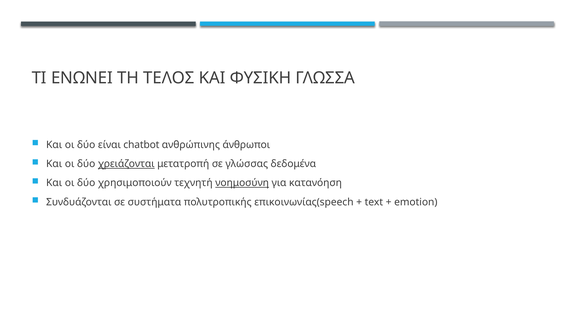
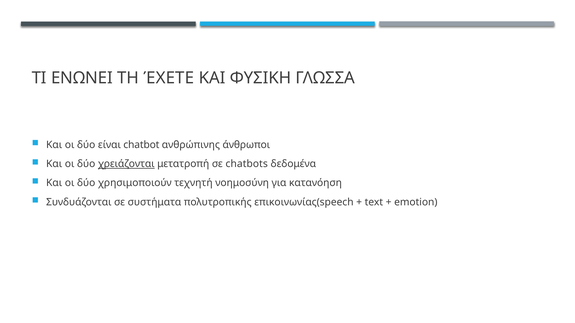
ΤΕΛΟΣ: ΤΕΛΟΣ -> ΈΧΕΤΕ (169, 78)
γλώσσας: γλώσσας -> chatbots (247, 164)
νοημοσύνη underline: present -> none (242, 183)
